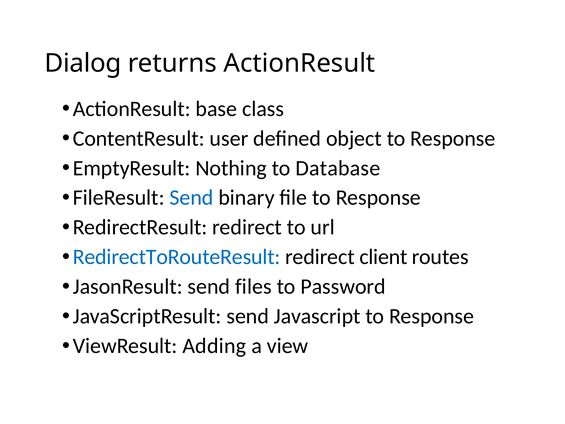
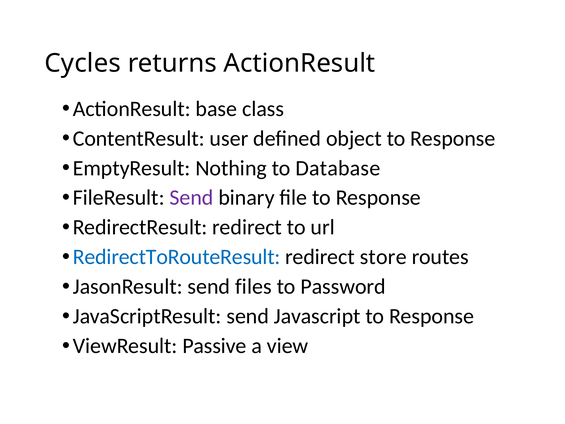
Dialog: Dialog -> Cycles (83, 63)
Send colour: blue -> purple (191, 198)
client: client -> store (383, 257)
Adding: Adding -> Passive (214, 346)
